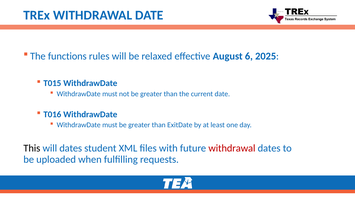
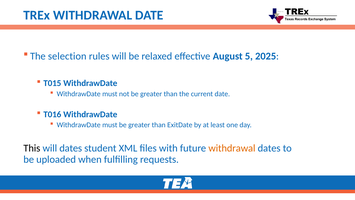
functions: functions -> selection (67, 56)
6: 6 -> 5 (249, 56)
withdrawal colour: red -> orange (232, 148)
